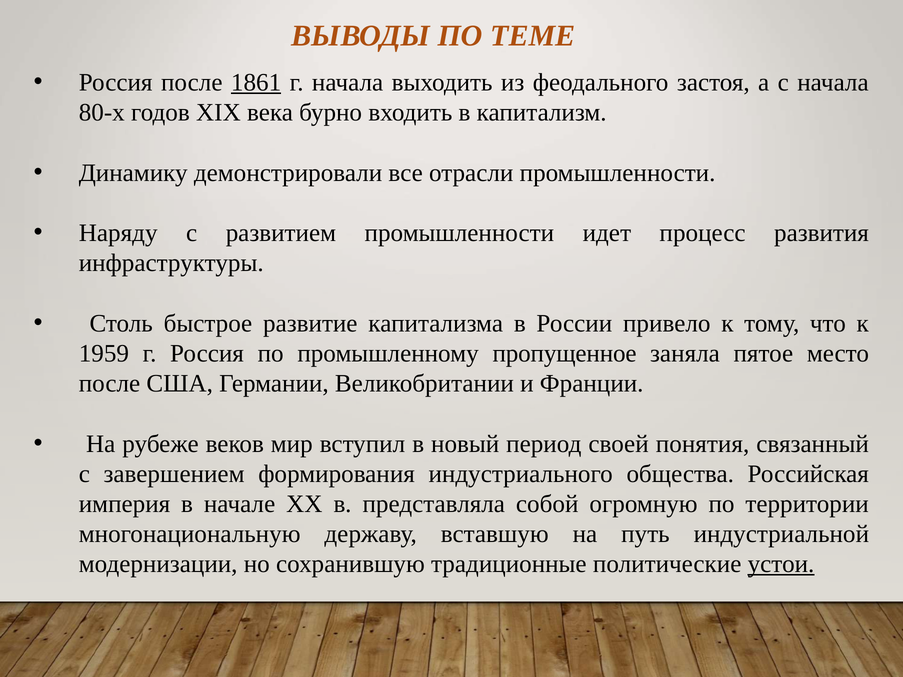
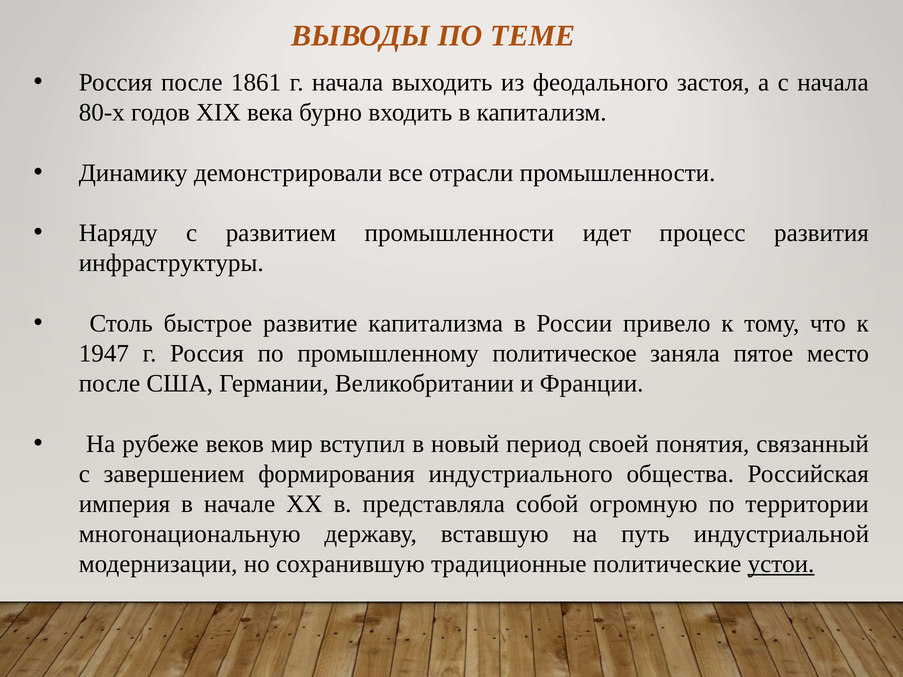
1861 underline: present -> none (256, 83)
1959: 1959 -> 1947 (104, 354)
пропущенное: пропущенное -> политическое (565, 354)
